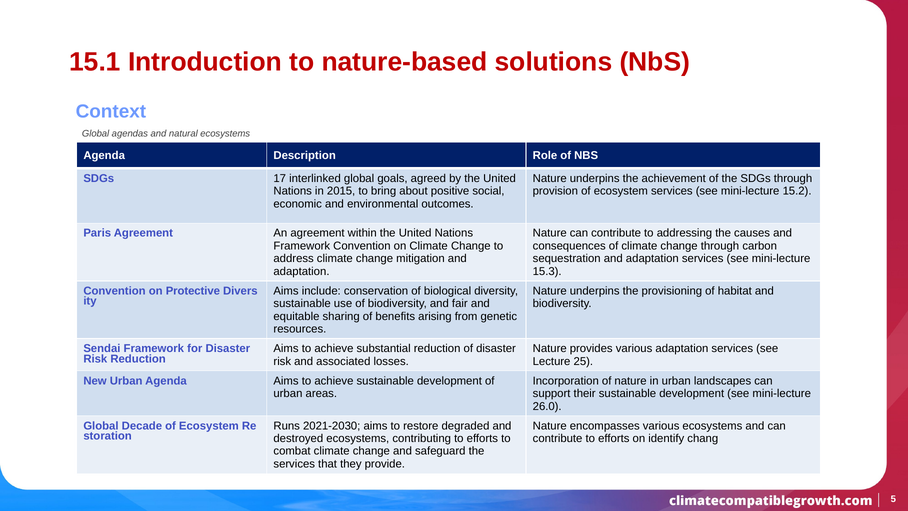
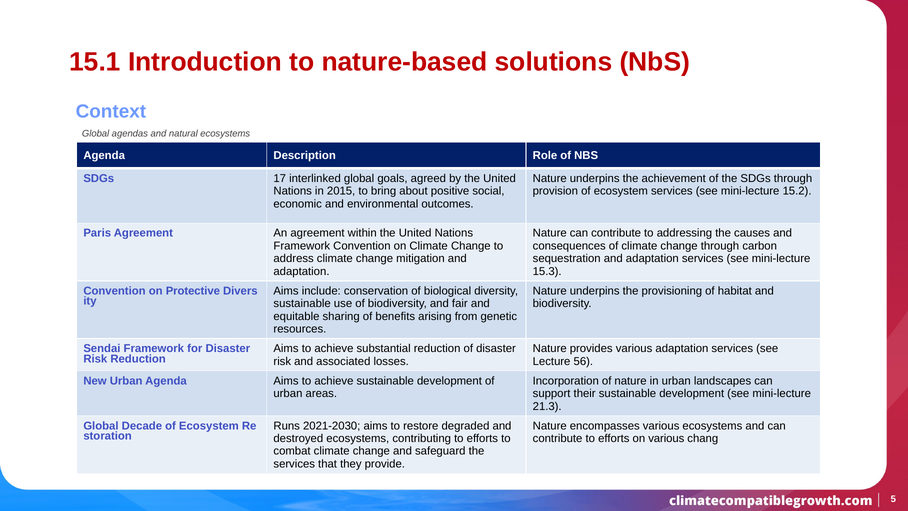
25: 25 -> 56 (583, 361)
26.0: 26.0 -> 21.3 (547, 406)
on identify: identify -> various (666, 438)
